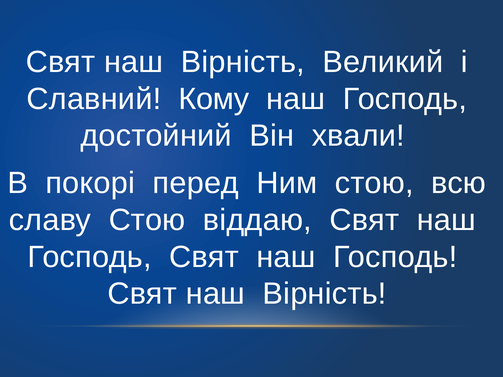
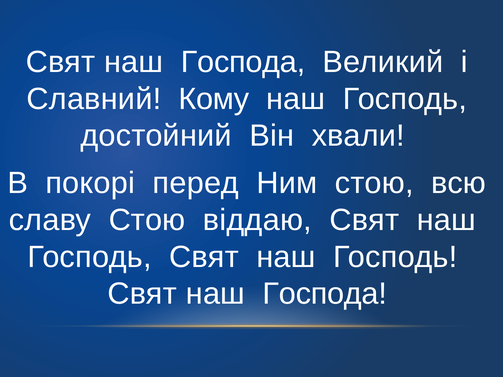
Вірність: Вірність -> Господа (243, 62)
Вірність: Вірність -> Господа (325, 294)
